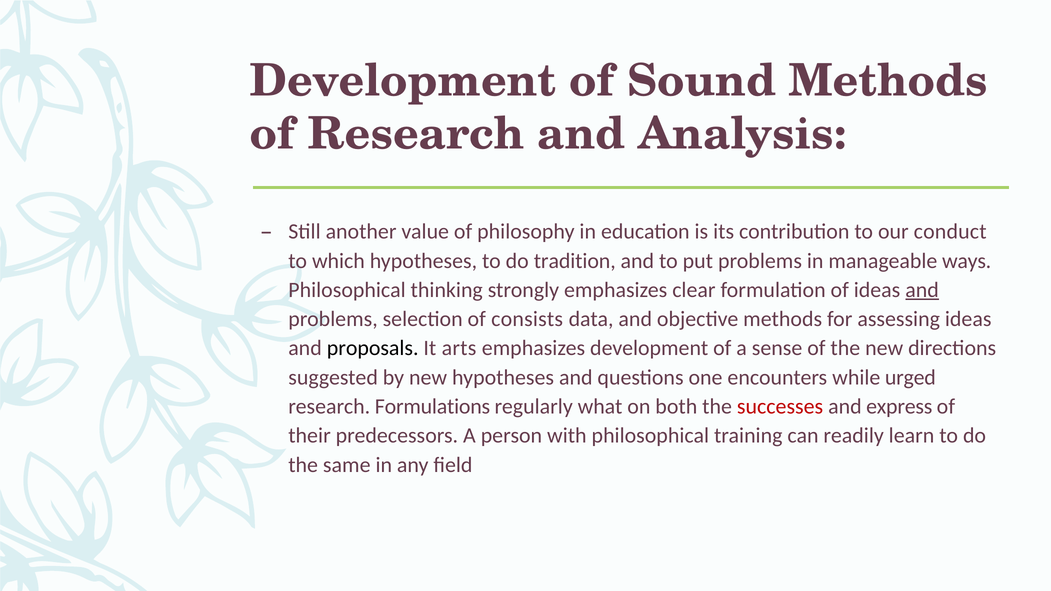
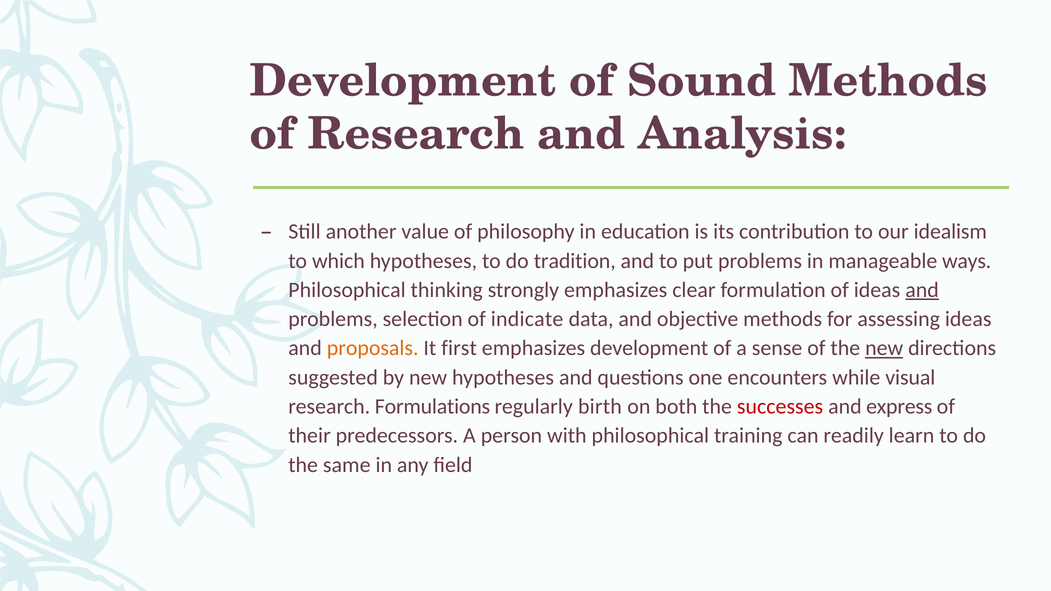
conduct: conduct -> idealism (950, 232)
consists: consists -> indicate (527, 319)
proposals colour: black -> orange (373, 348)
arts: arts -> first (459, 348)
new underline: none -> present (884, 348)
urged: urged -> visual (910, 378)
what: what -> birth (600, 407)
